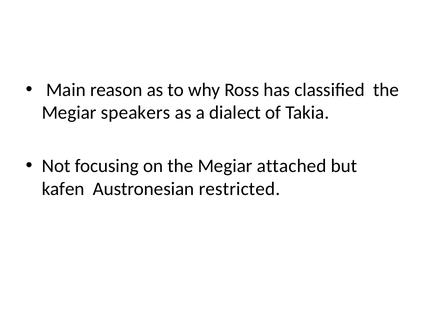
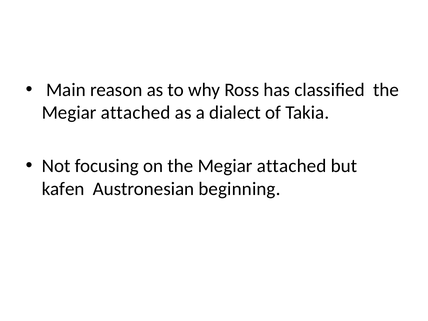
speakers: speakers -> attached (136, 113)
restricted: restricted -> beginning (240, 189)
